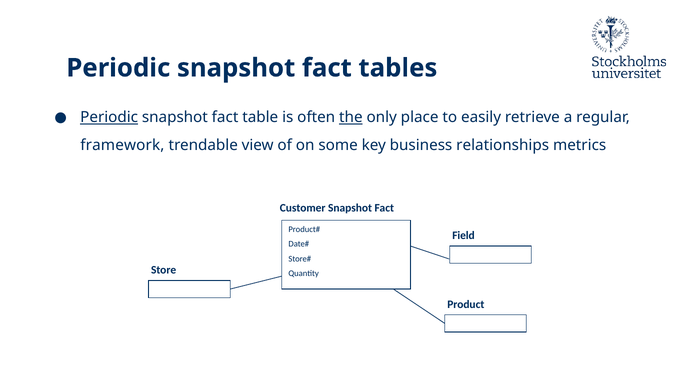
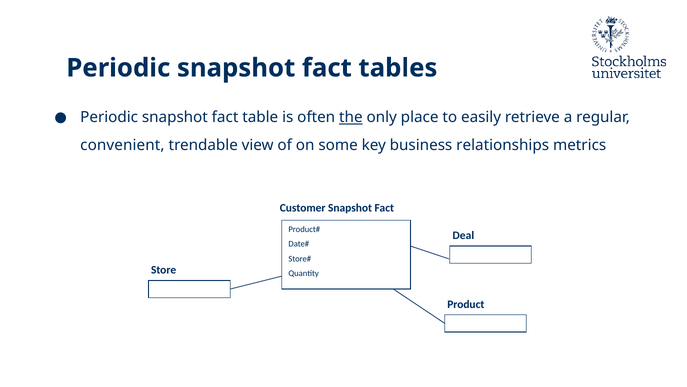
Periodic underline: present -> none (109, 117)
framework: framework -> convenient (122, 145)
Field: Field -> Deal (463, 235)
